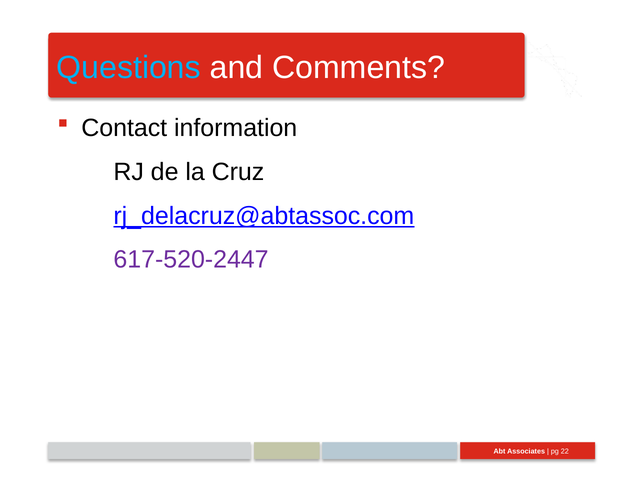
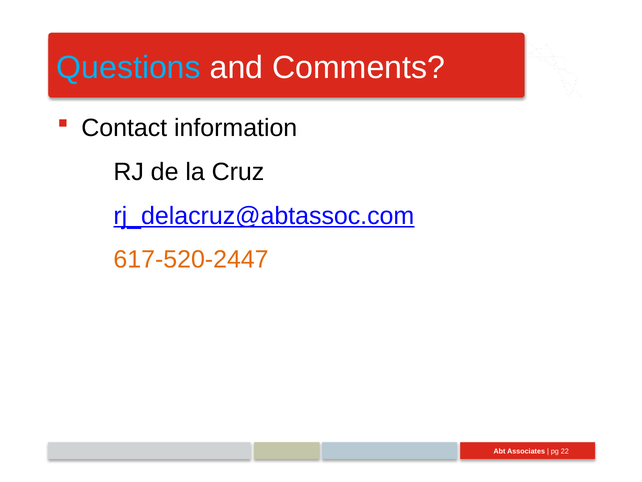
617-520-2447 colour: purple -> orange (191, 259)
